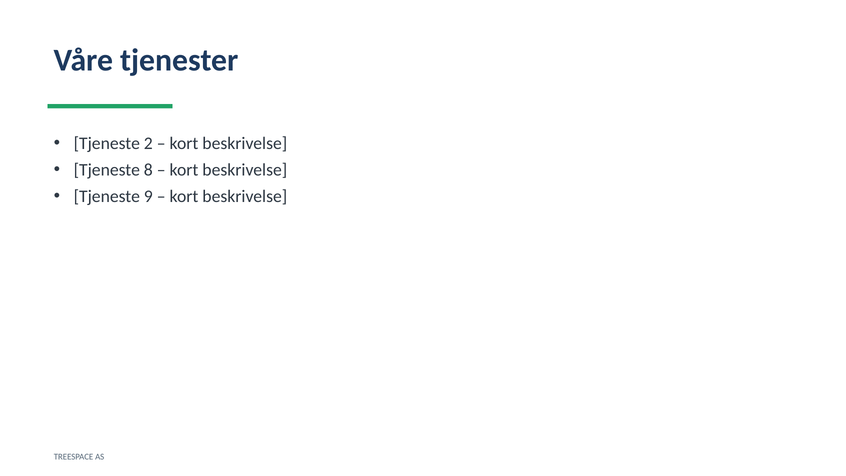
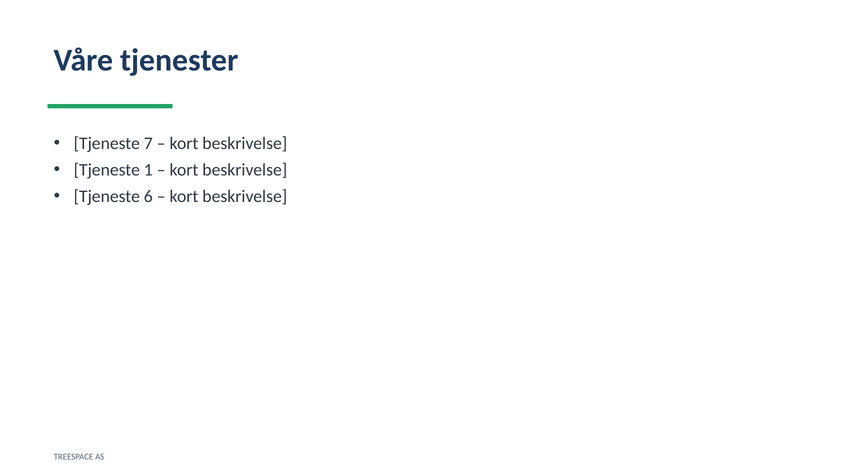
2: 2 -> 7 (148, 143)
8: 8 -> 1 (148, 170)
9: 9 -> 6 (148, 196)
